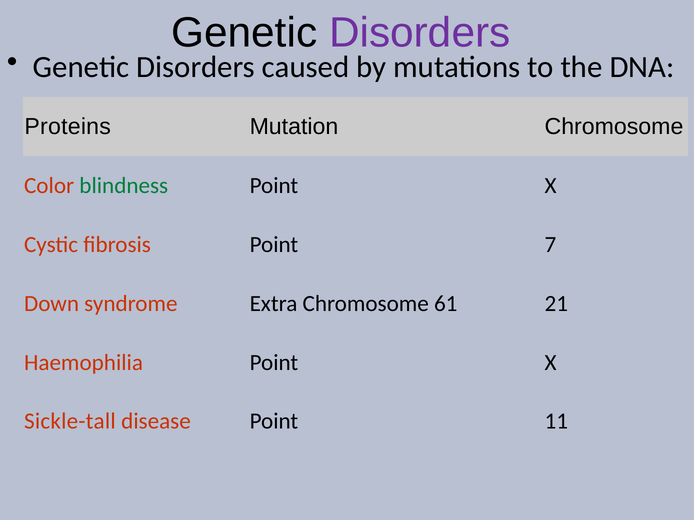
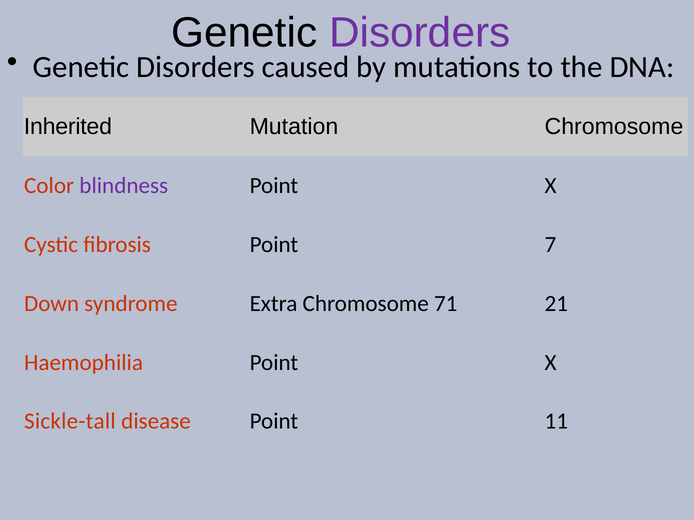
Proteins: Proteins -> Inherited (68, 127)
blindness colour: green -> purple (124, 186)
61: 61 -> 71 (446, 304)
